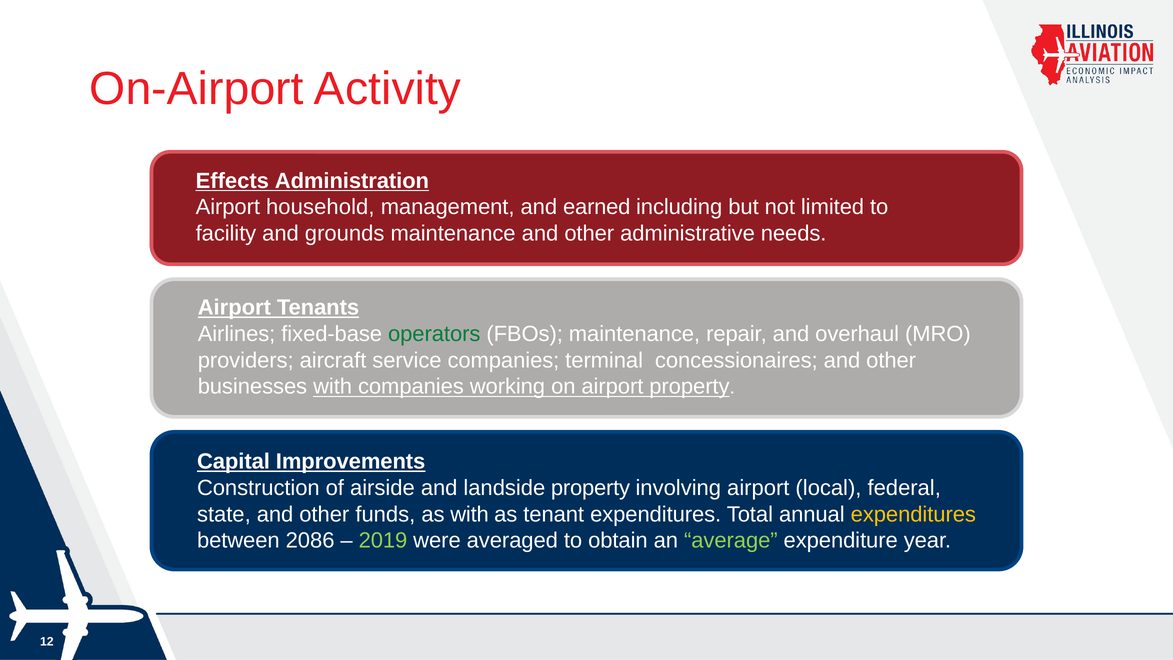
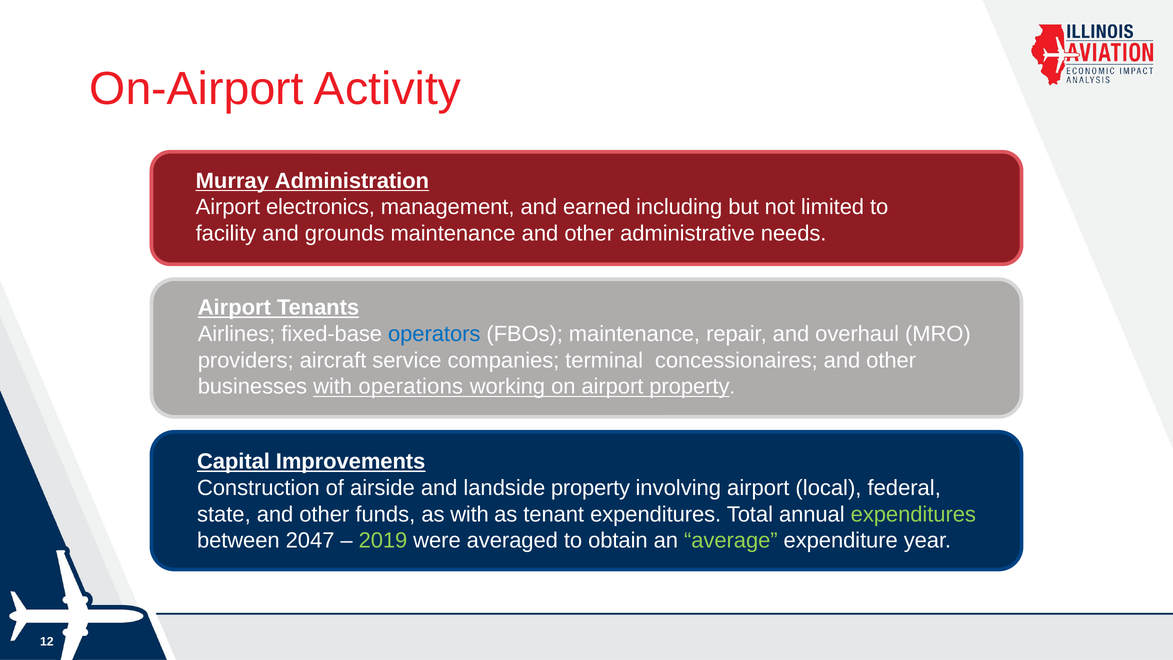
Effects: Effects -> Murray (232, 181)
household: household -> electronics (320, 207)
operators colour: green -> blue (434, 334)
with companies: companies -> operations (411, 387)
expenditures colour: yellow -> light green (913, 514)
2086: 2086 -> 2047 (310, 541)
